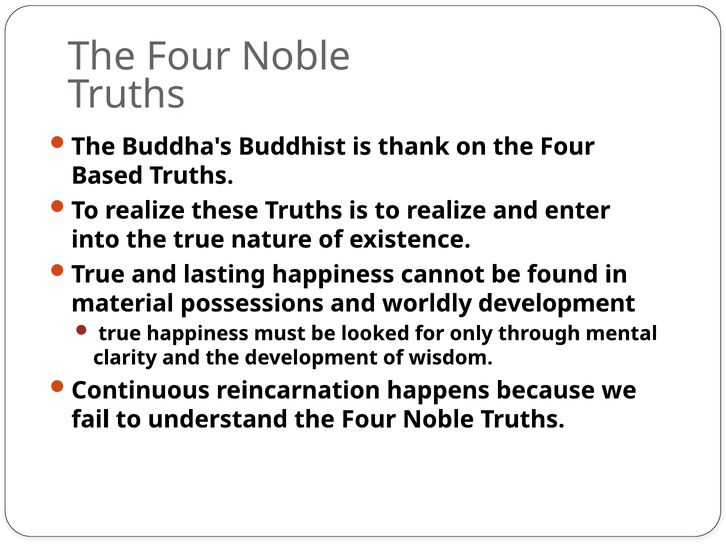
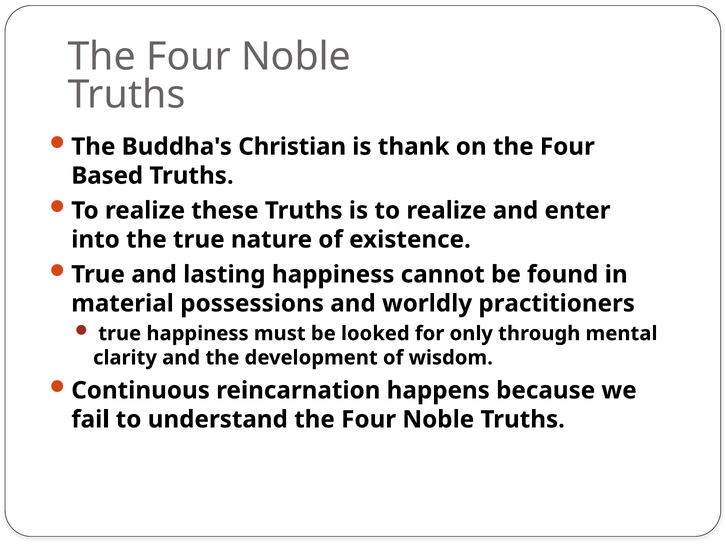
Buddhist: Buddhist -> Christian (292, 147)
worldly development: development -> practitioners (557, 304)
